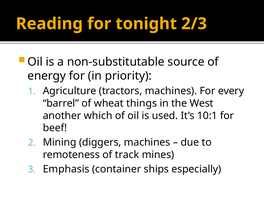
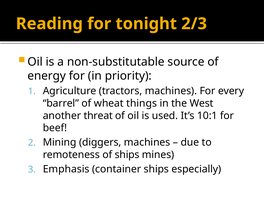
which: which -> threat (98, 116)
of track: track -> ships (127, 155)
